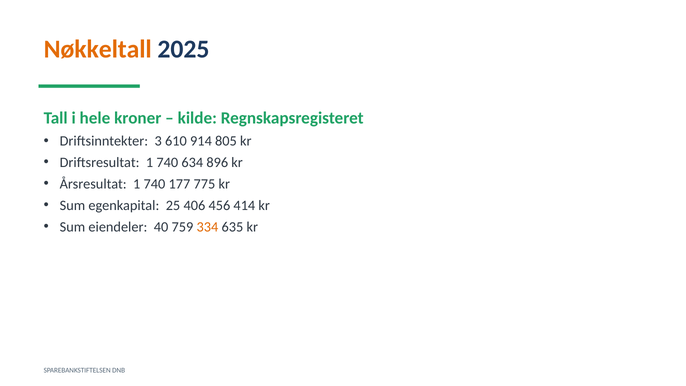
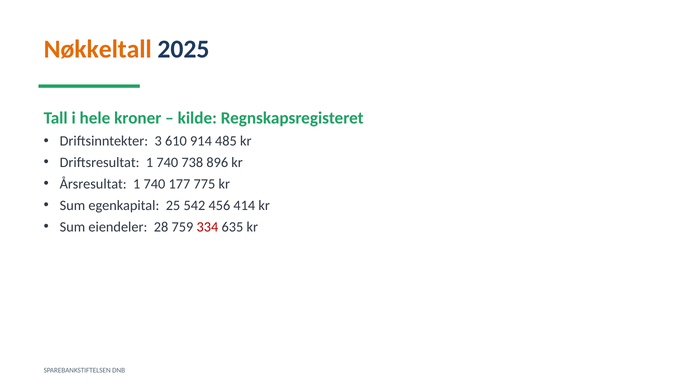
805: 805 -> 485 (226, 141)
634: 634 -> 738 (192, 163)
406: 406 -> 542 (194, 205)
40: 40 -> 28 (161, 227)
334 colour: orange -> red (207, 227)
